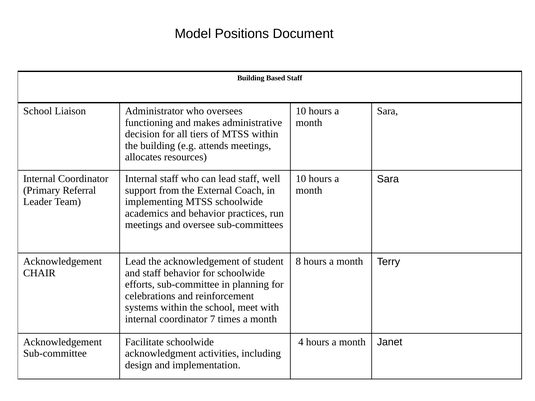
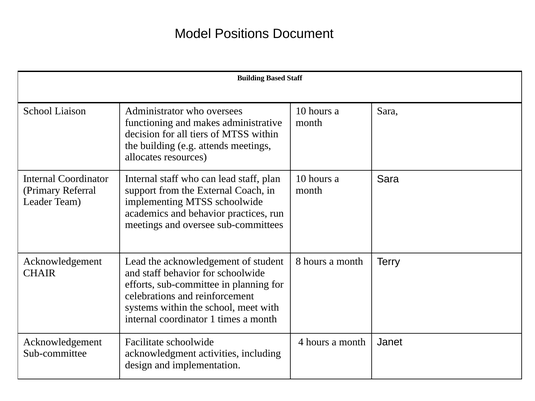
well: well -> plan (271, 179)
7: 7 -> 1 (213, 319)
